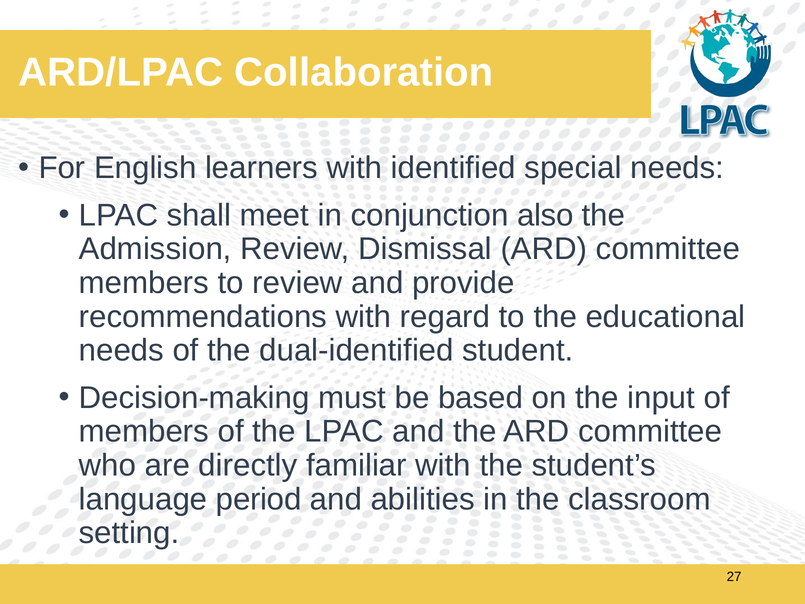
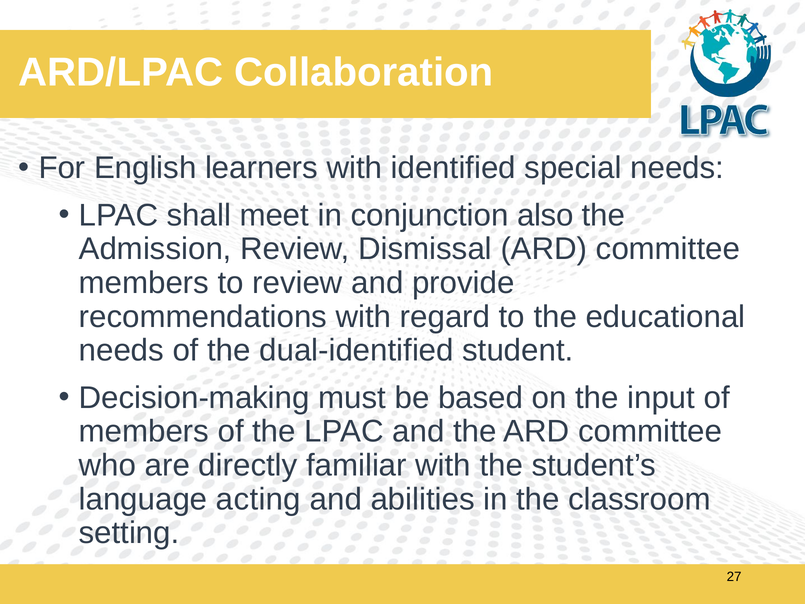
period: period -> acting (258, 499)
